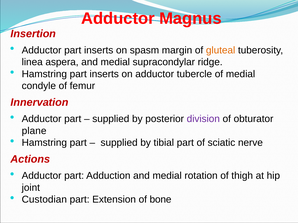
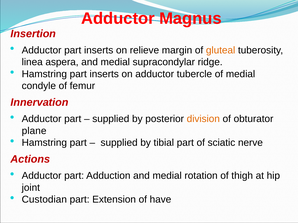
spasm: spasm -> relieve (144, 50)
division colour: purple -> orange (203, 119)
bone: bone -> have (160, 200)
